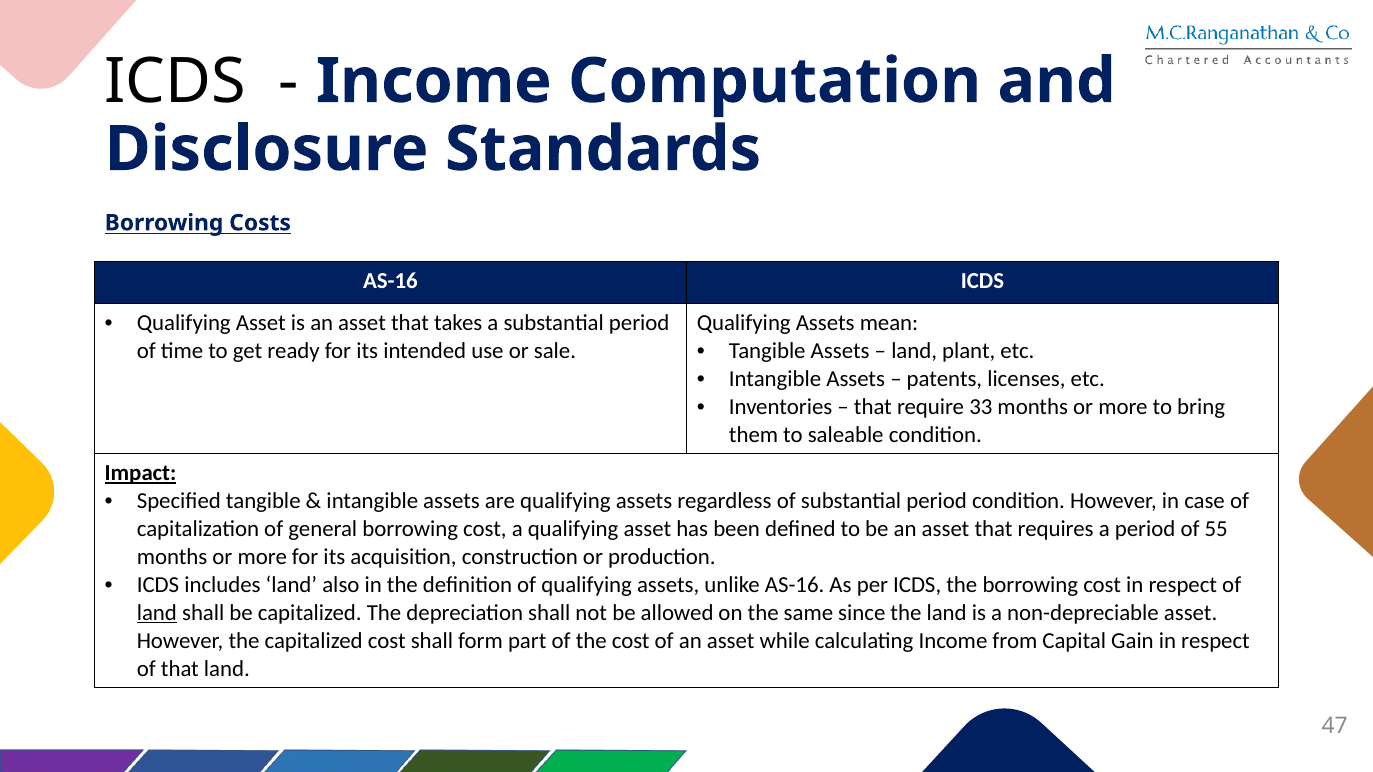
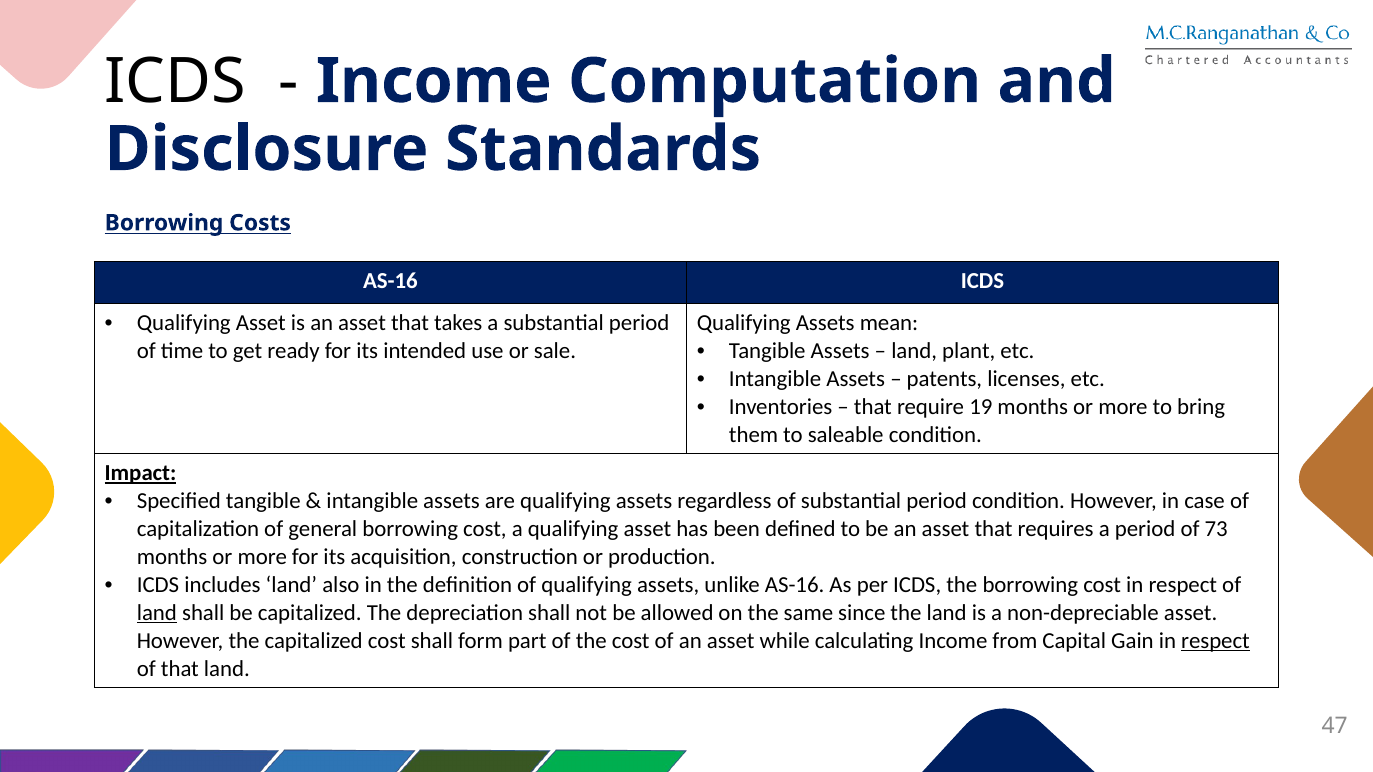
33: 33 -> 19 (981, 407)
55: 55 -> 73 (1216, 529)
respect underline: none -> present (1215, 641)
